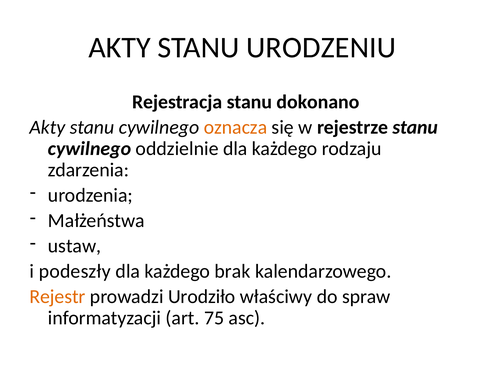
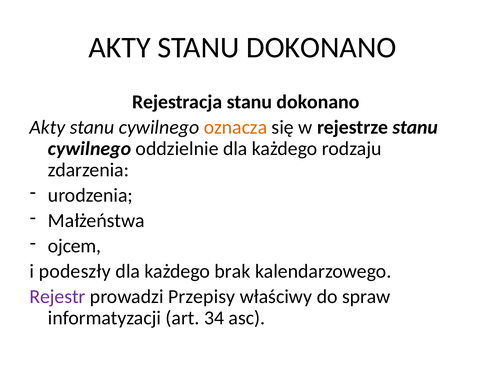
AKTY STANU URODZENIU: URODZENIU -> DOKONANO (321, 48)
ustaw: ustaw -> ojcem (75, 246)
Rejestr colour: orange -> purple (58, 297)
Urodziło: Urodziło -> Przepisy (202, 297)
75: 75 -> 34 (214, 318)
